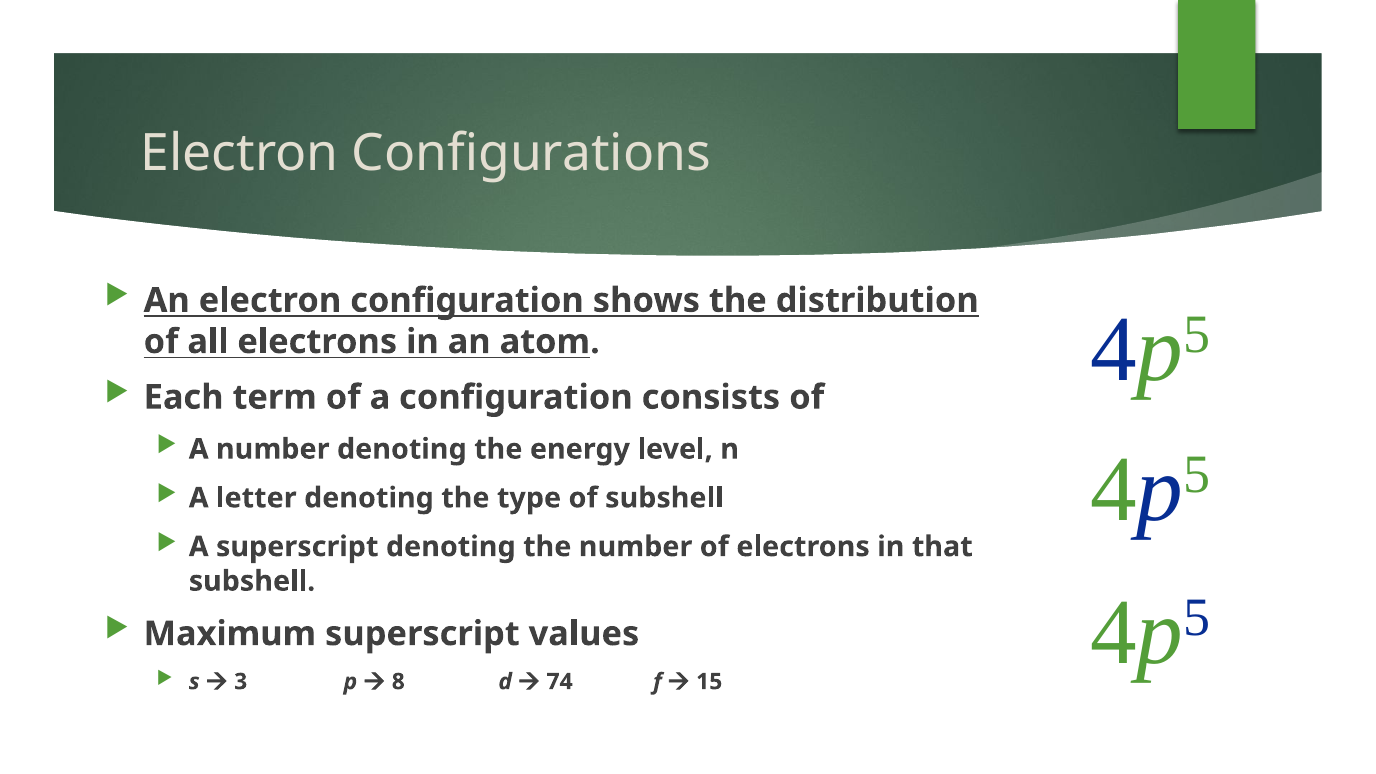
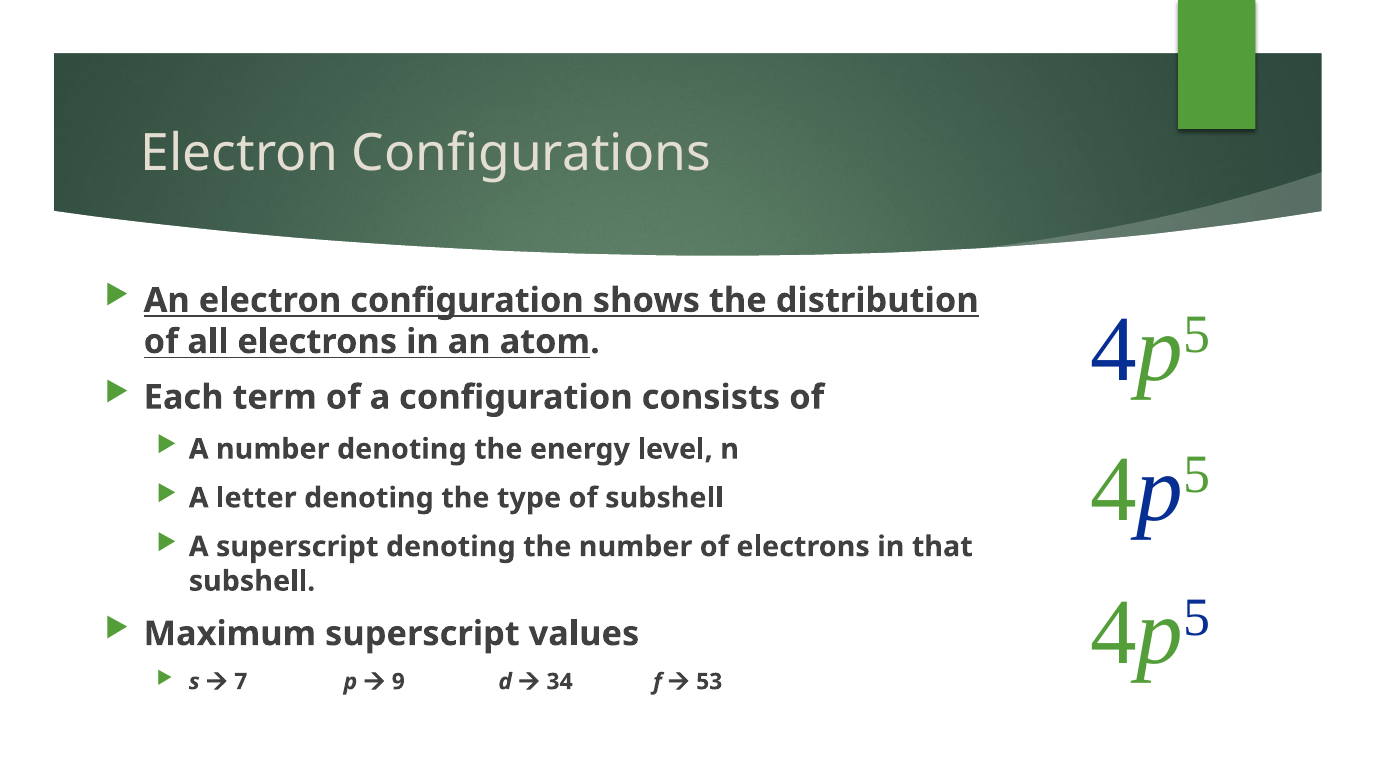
3: 3 -> 7 (241, 682)
8: 8 -> 9 (398, 682)
74: 74 -> 34 (560, 682)
15: 15 -> 53 (709, 682)
